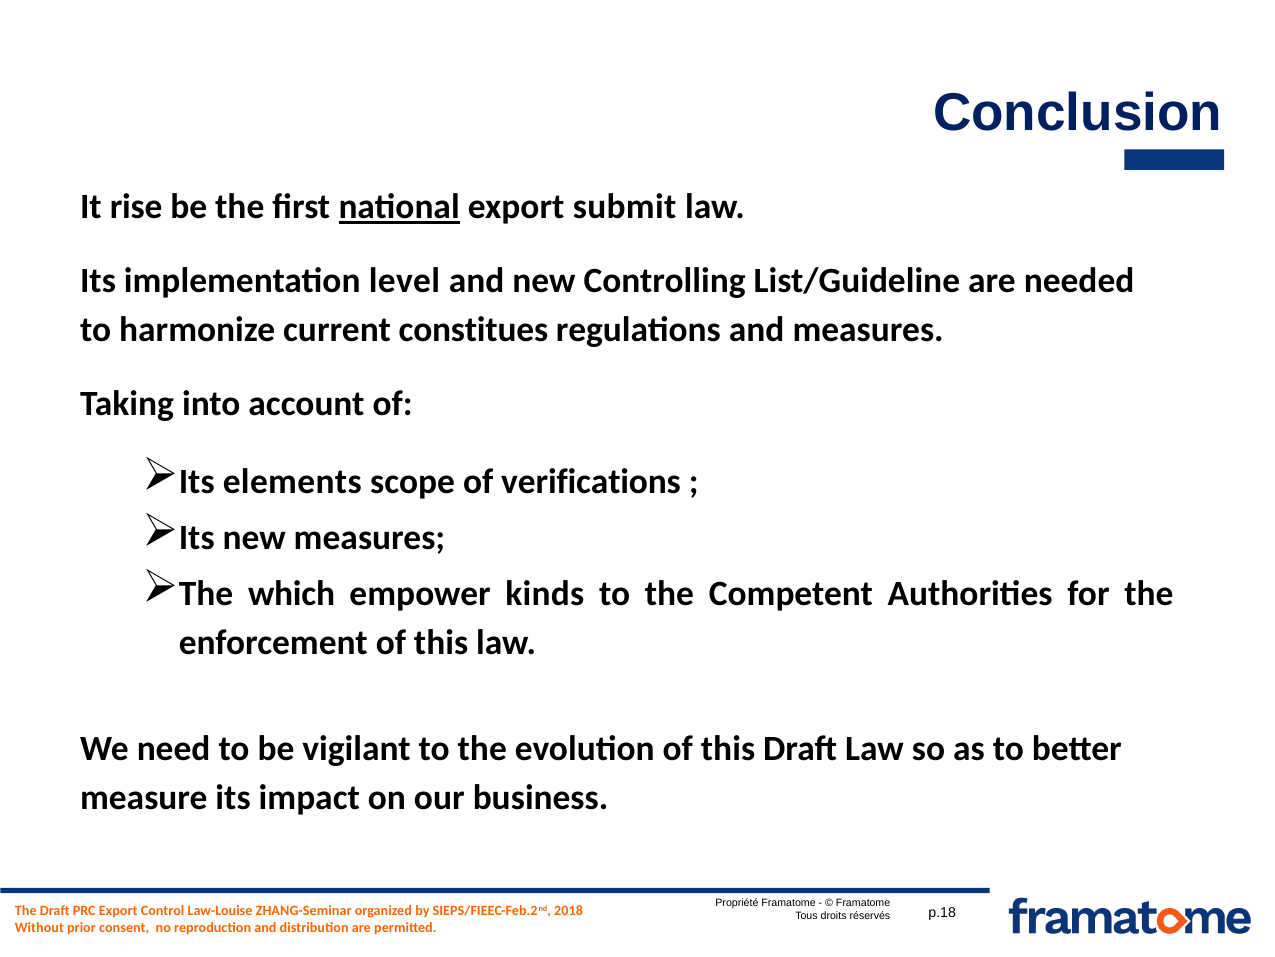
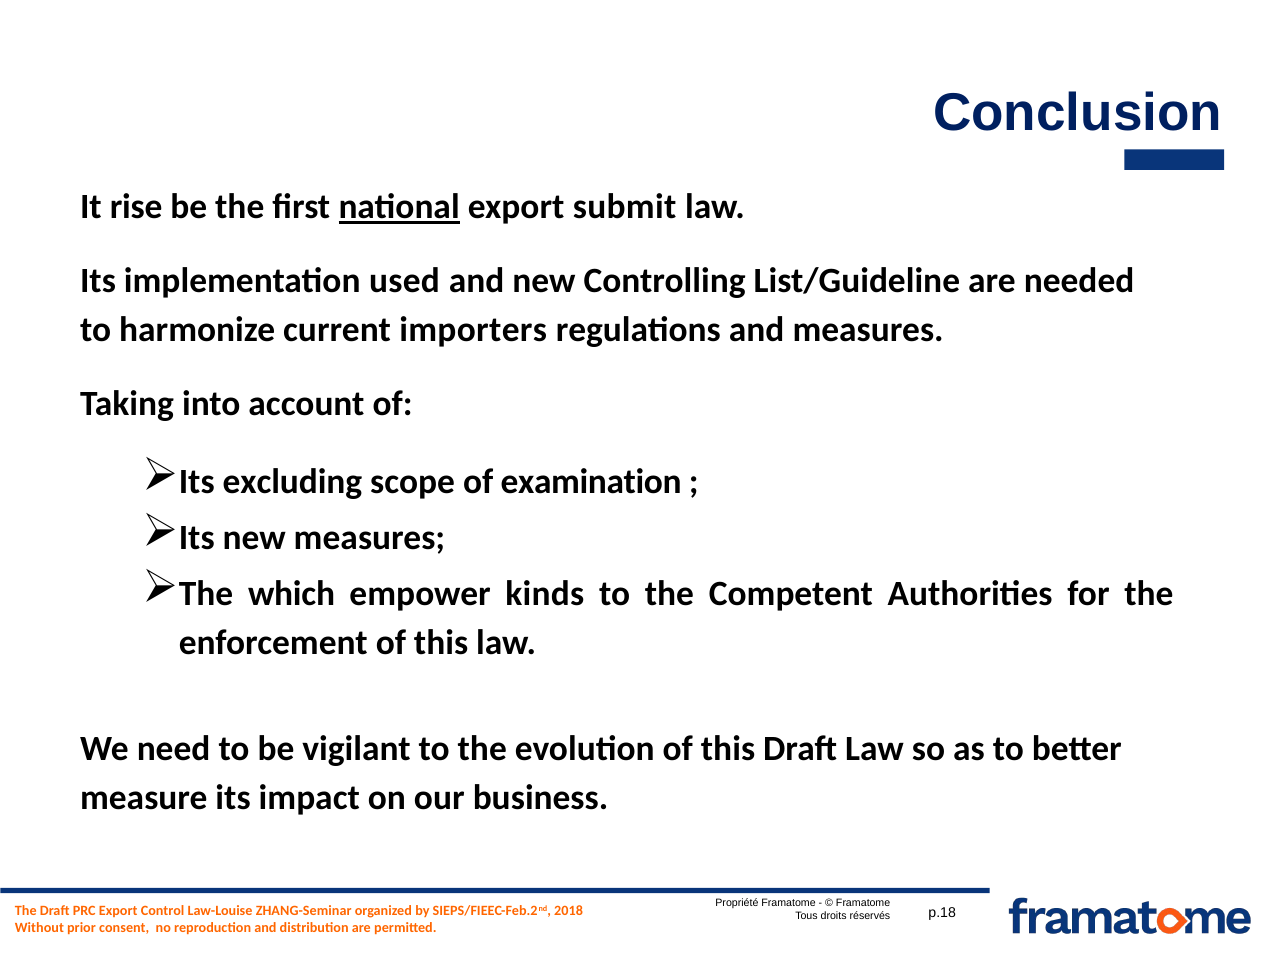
level: level -> used (404, 281)
constitues: constitues -> importers (473, 330)
elements: elements -> excluding (292, 482)
verifications: verifications -> examination (591, 482)
